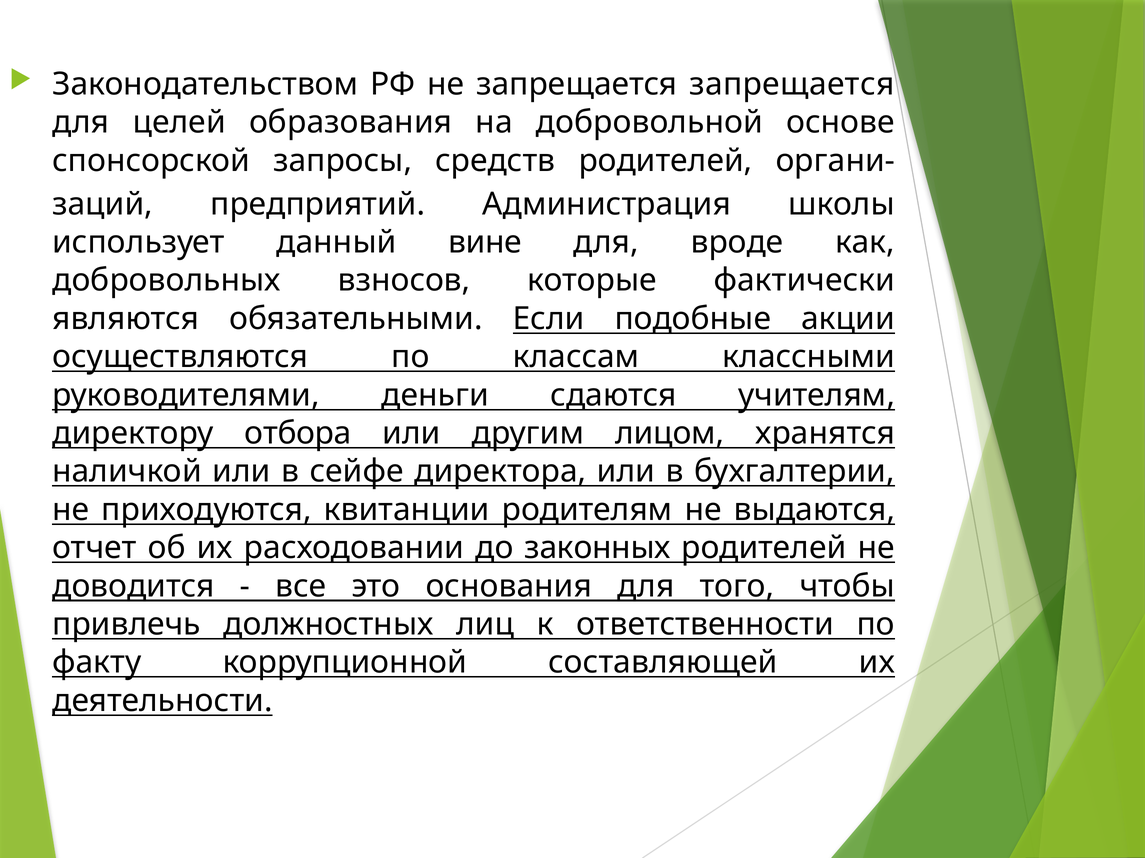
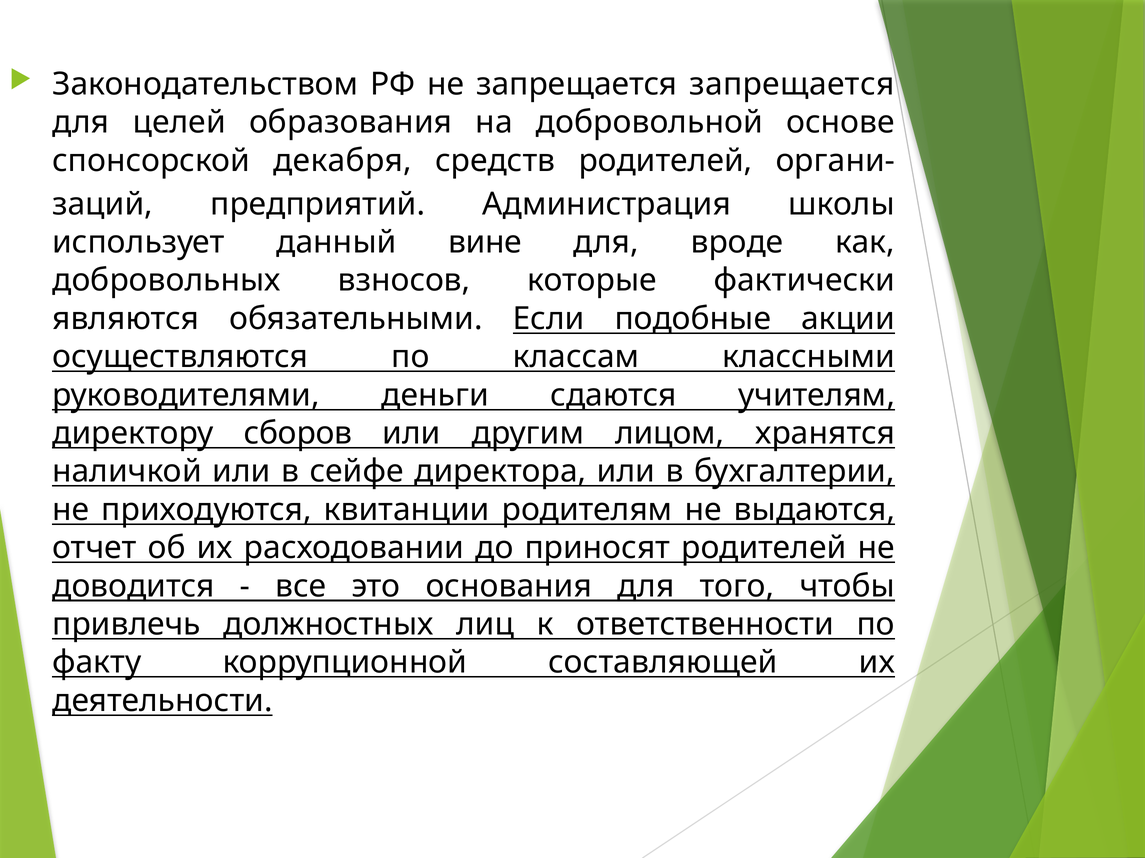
запросы: запросы -> декабря (343, 161)
отбора: отбора -> сборов (298, 434)
законных: законных -> приносят (597, 548)
